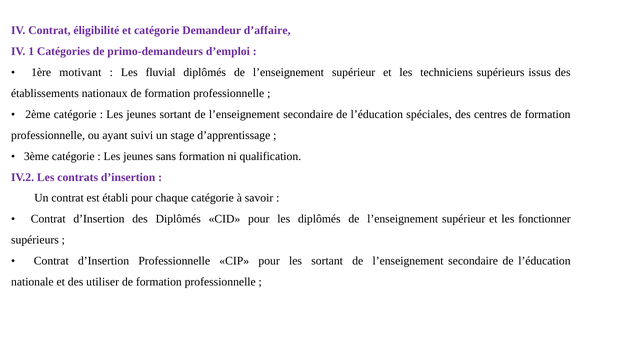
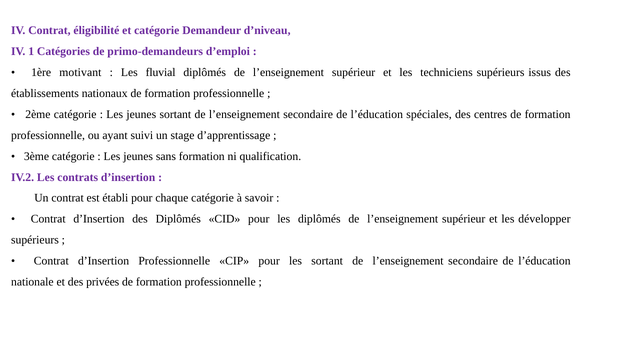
d’affaire: d’affaire -> d’niveau (267, 31)
fonctionner: fonctionner -> développer (544, 219)
utiliser: utiliser -> privées (103, 282)
